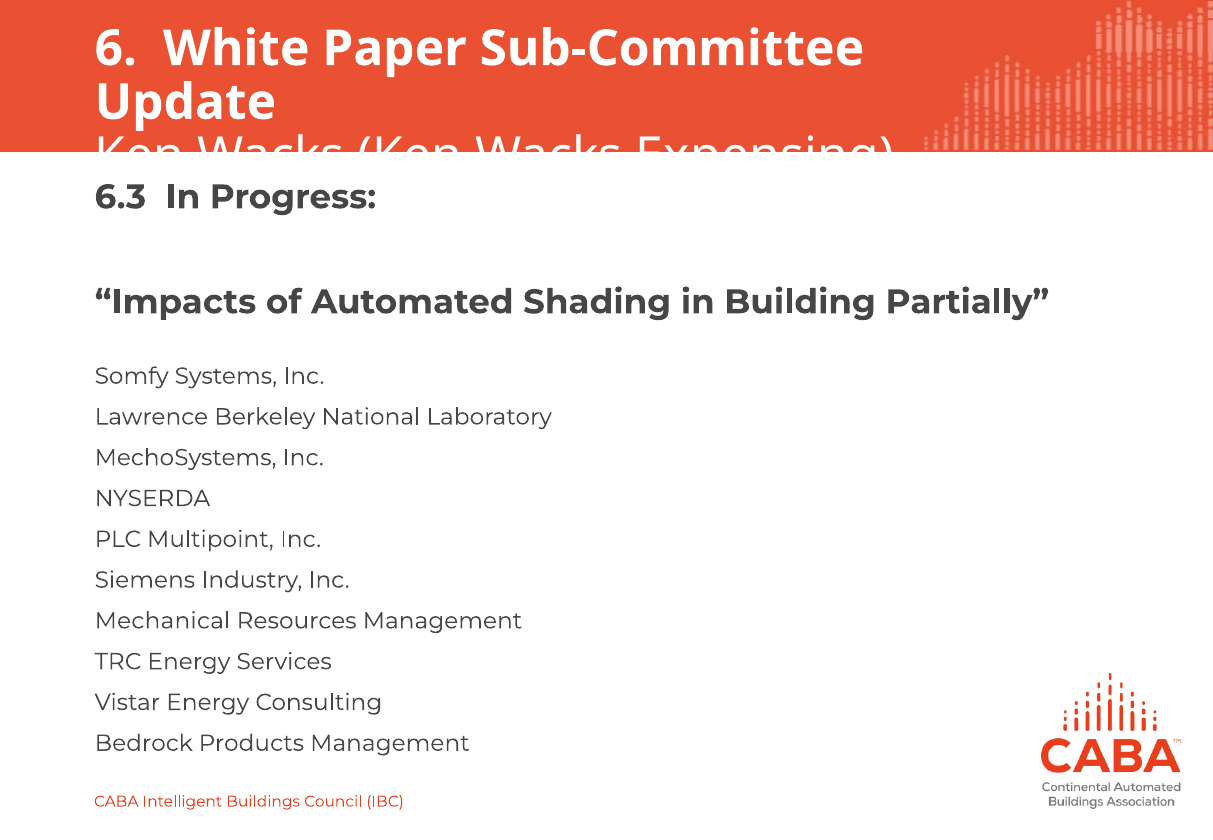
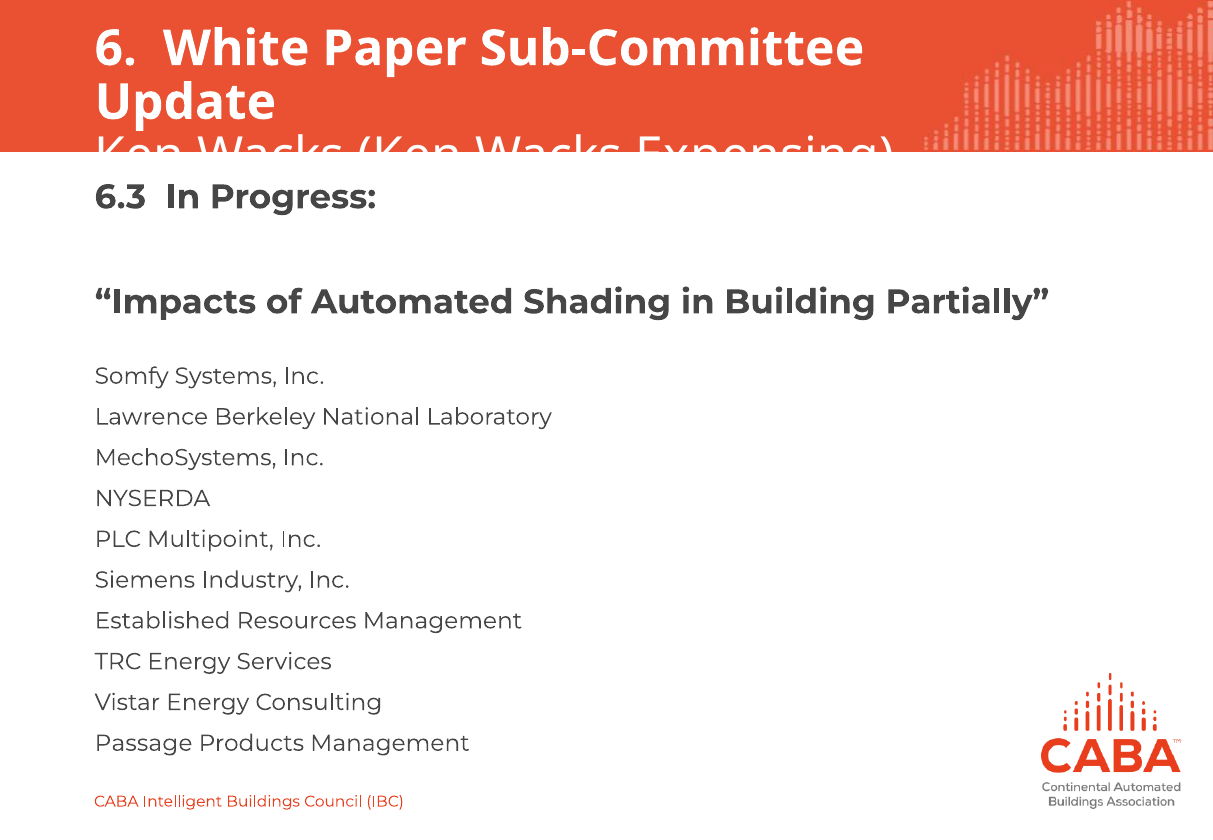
Mechanical: Mechanical -> Established (163, 621)
Bedrock: Bedrock -> Passage (144, 743)
